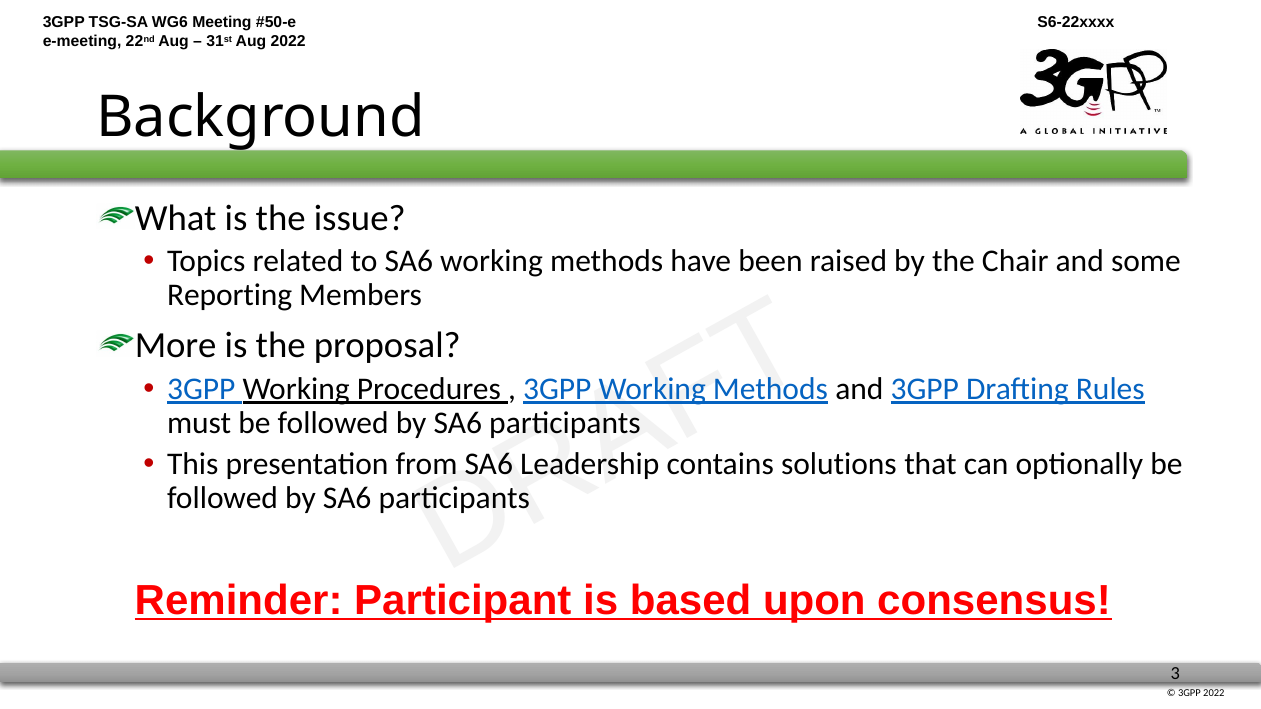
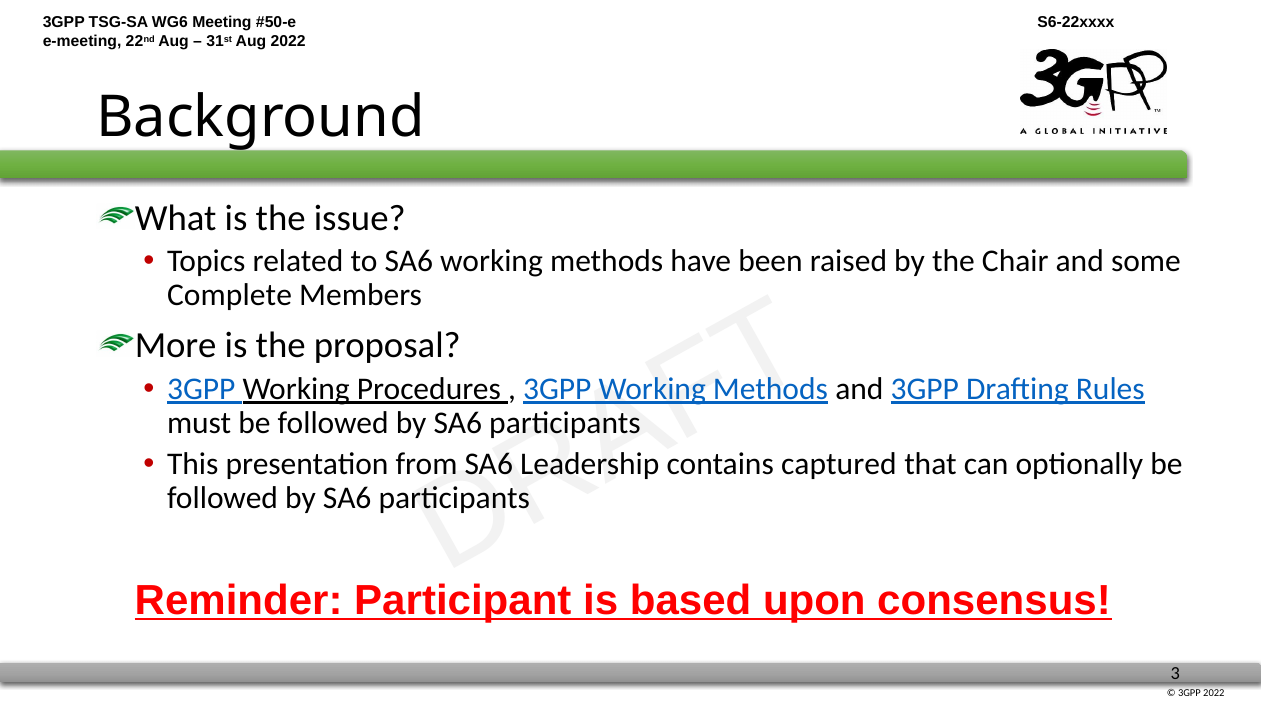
Reporting: Reporting -> Complete (230, 296)
solutions: solutions -> captured (839, 464)
